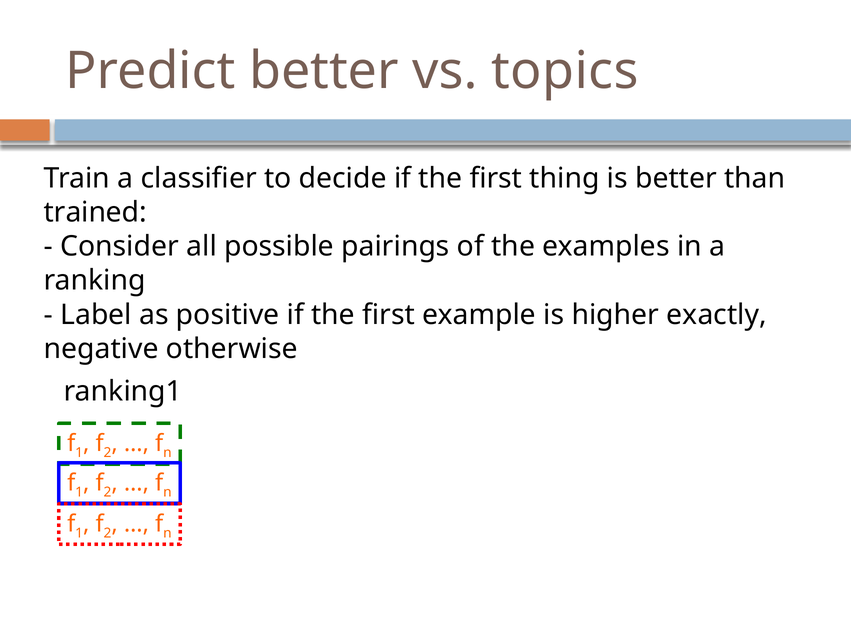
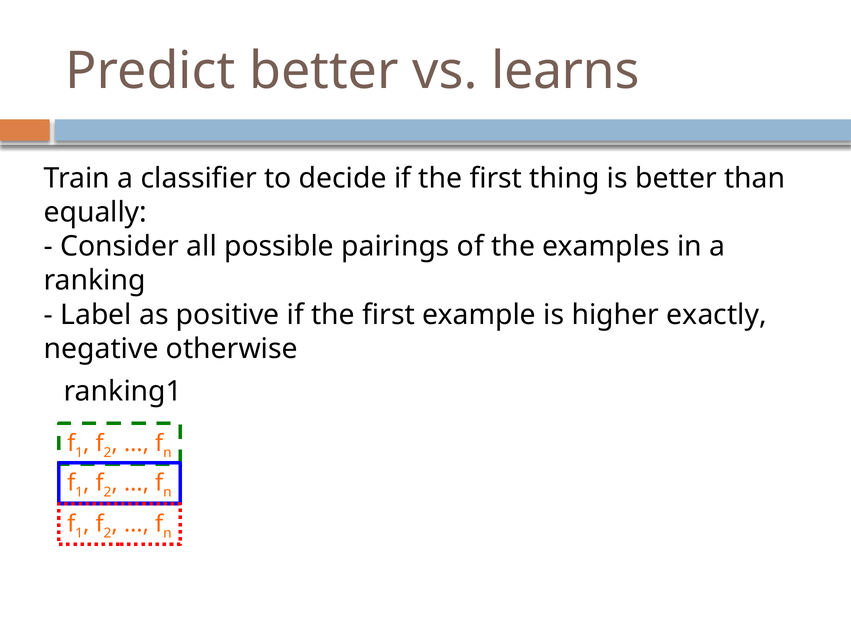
topics: topics -> learns (565, 71)
trained: trained -> equally (95, 212)
